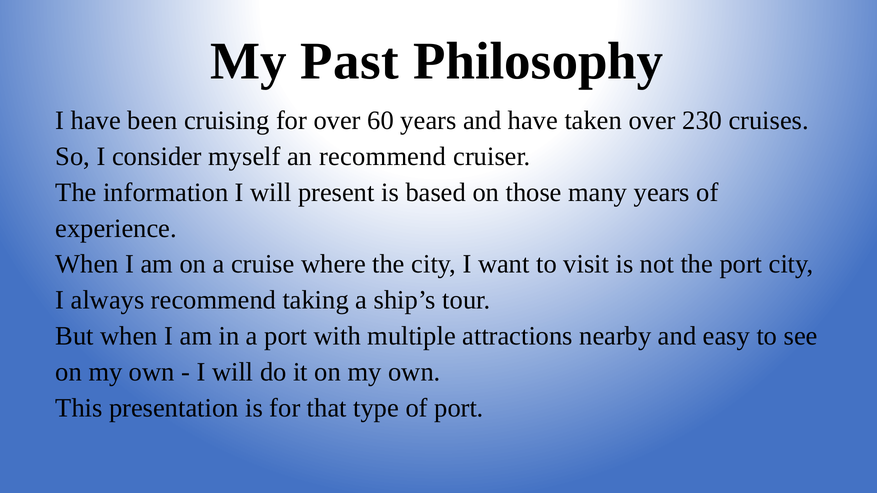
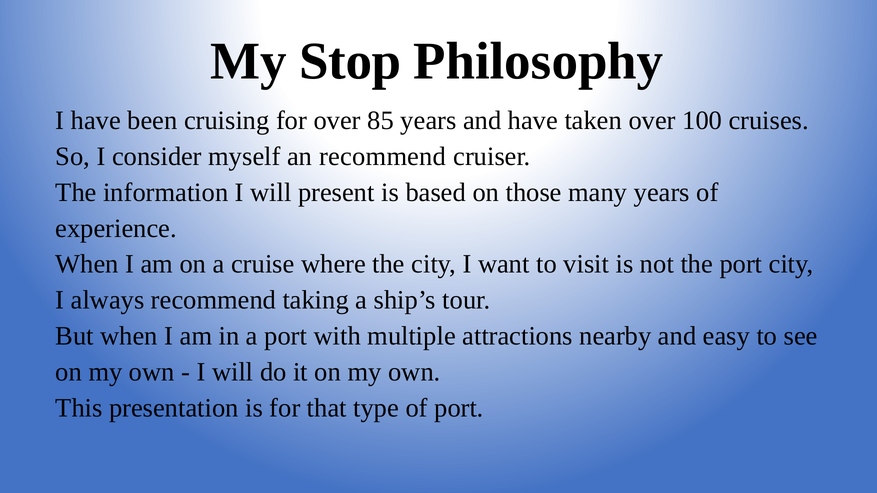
Past: Past -> Stop (350, 61)
60: 60 -> 85 (381, 121)
230: 230 -> 100 (702, 121)
